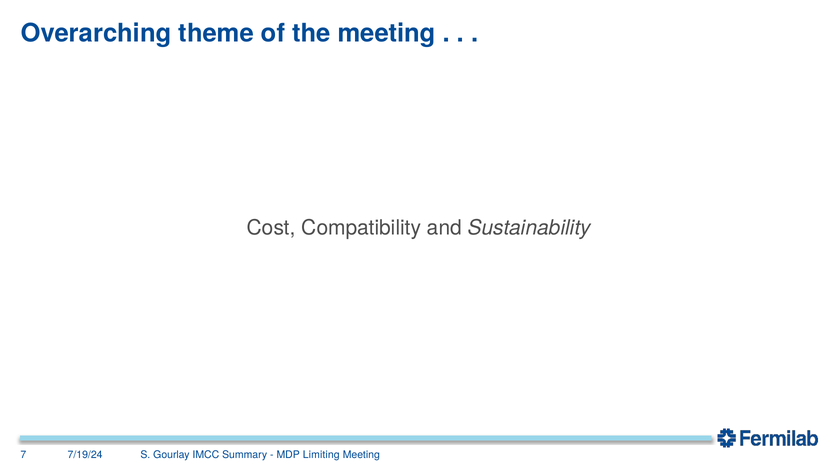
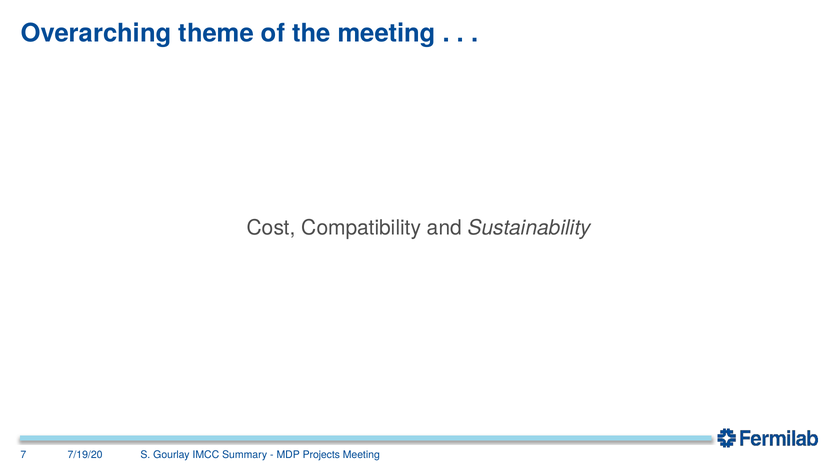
7/19/24: 7/19/24 -> 7/19/20 (85, 455)
Limiting: Limiting -> Projects (321, 455)
